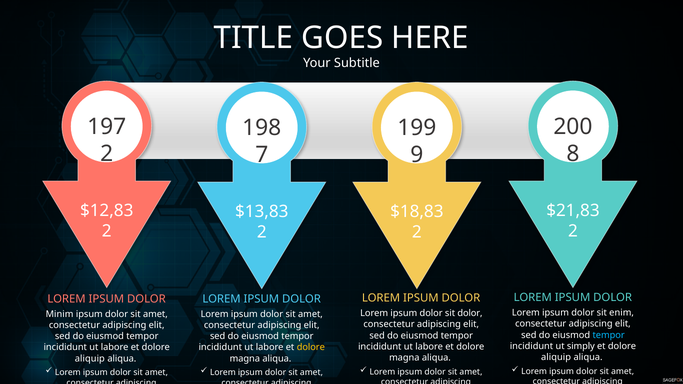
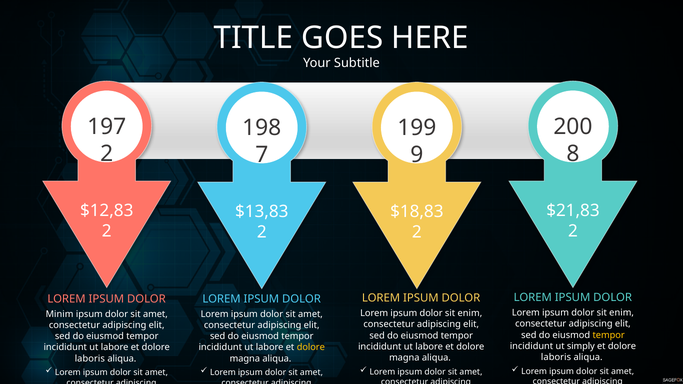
dolor: dolor -> enim (470, 313)
tempor colour: light blue -> yellow (609, 335)
aliquip: aliquip -> laboris (556, 357)
aliquip: aliquip -> laboris (90, 359)
